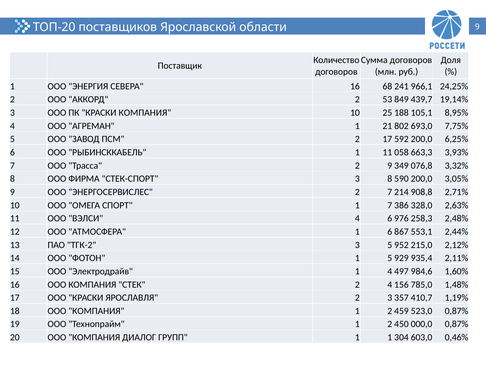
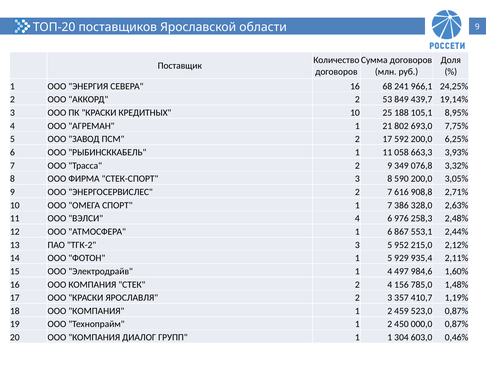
КРАСКИ КОМПАНИЯ: КОМПАНИЯ -> КРЕДИТНЫХ (145, 113)
214: 214 -> 616 (401, 192)
